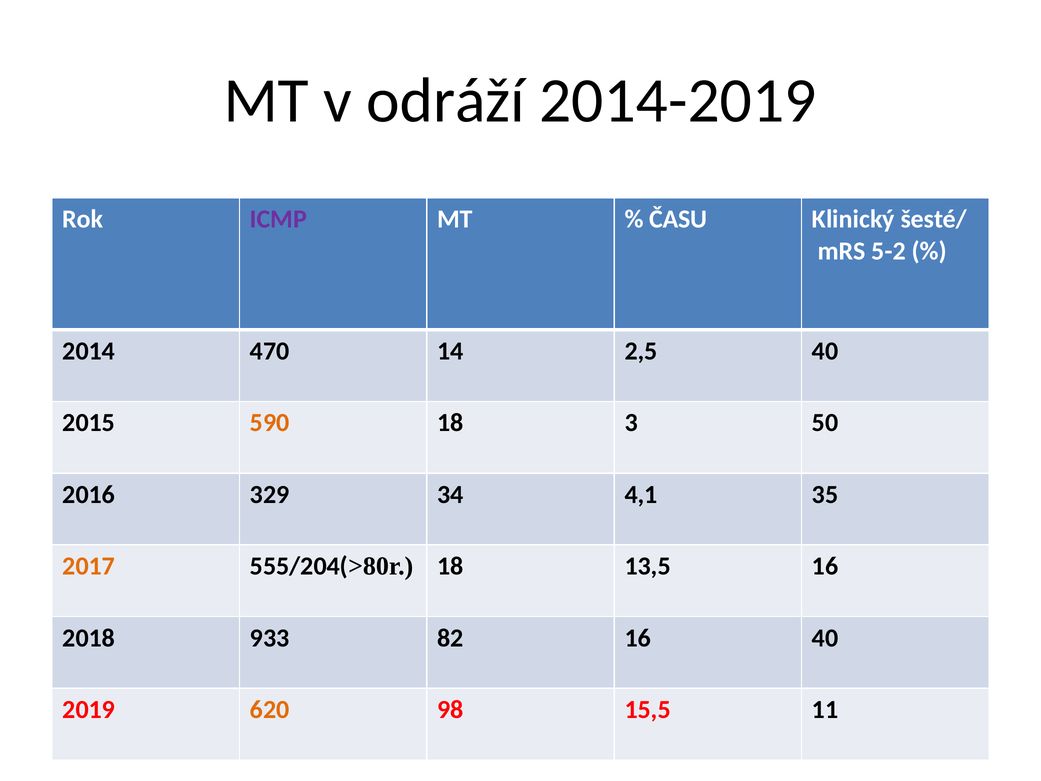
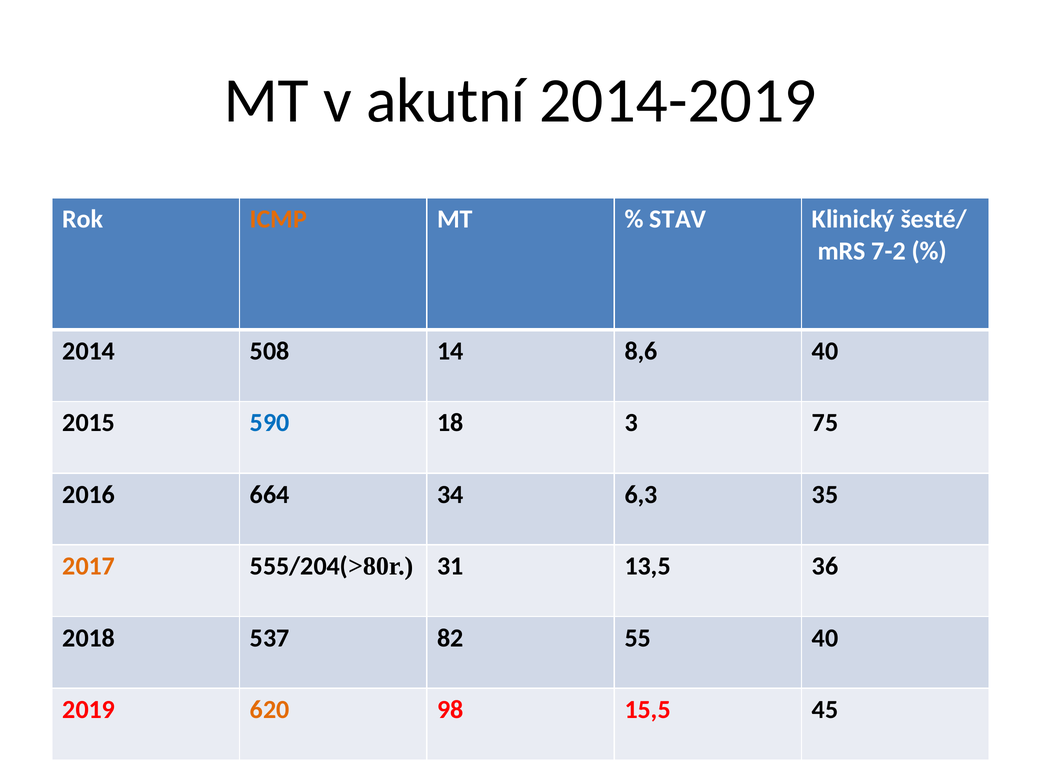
odráží: odráží -> akutní (446, 101)
ICMP colour: purple -> orange (278, 219)
ČASU: ČASU -> STAV (678, 219)
5-2: 5-2 -> 7-2 (889, 251)
470: 470 -> 508 (270, 351)
2,5: 2,5 -> 8,6 (641, 351)
590 colour: orange -> blue (270, 423)
50: 50 -> 75 (825, 423)
329: 329 -> 664 (270, 494)
4,1: 4,1 -> 6,3 (641, 494)
555/204(>80r 18: 18 -> 31 (450, 566)
13,5 16: 16 -> 36 (825, 566)
933: 933 -> 537 (270, 638)
82 16: 16 -> 55 (638, 638)
11: 11 -> 45 (825, 709)
